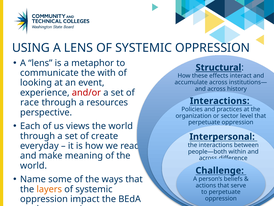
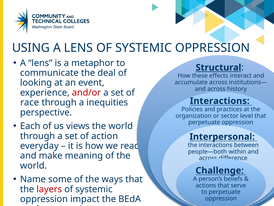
with: with -> deal (107, 73)
resources: resources -> inequities (107, 102)
create: create -> action (105, 136)
layers colour: orange -> red (49, 189)
